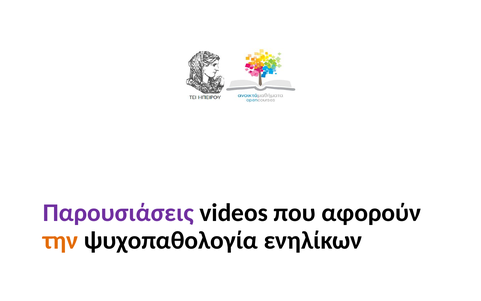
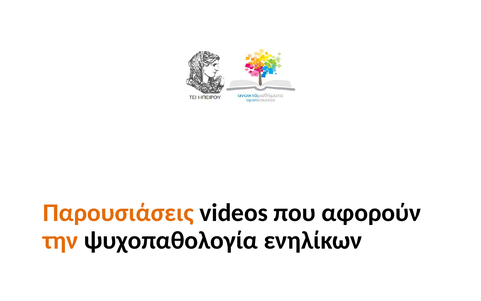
Παρουσιάσεις colour: purple -> orange (118, 213)
